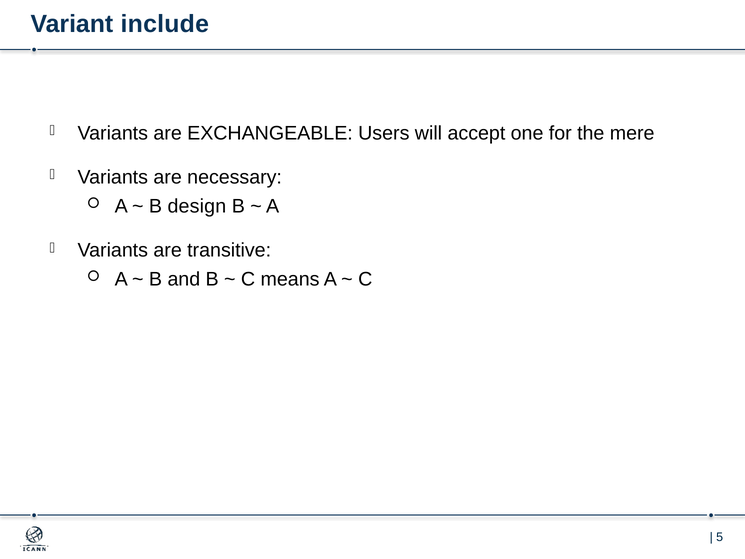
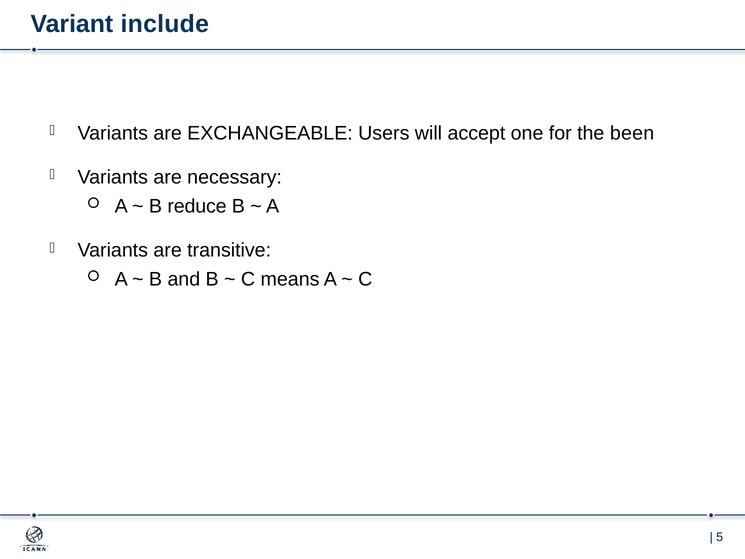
mere: mere -> been (632, 133)
design: design -> reduce (197, 206)
